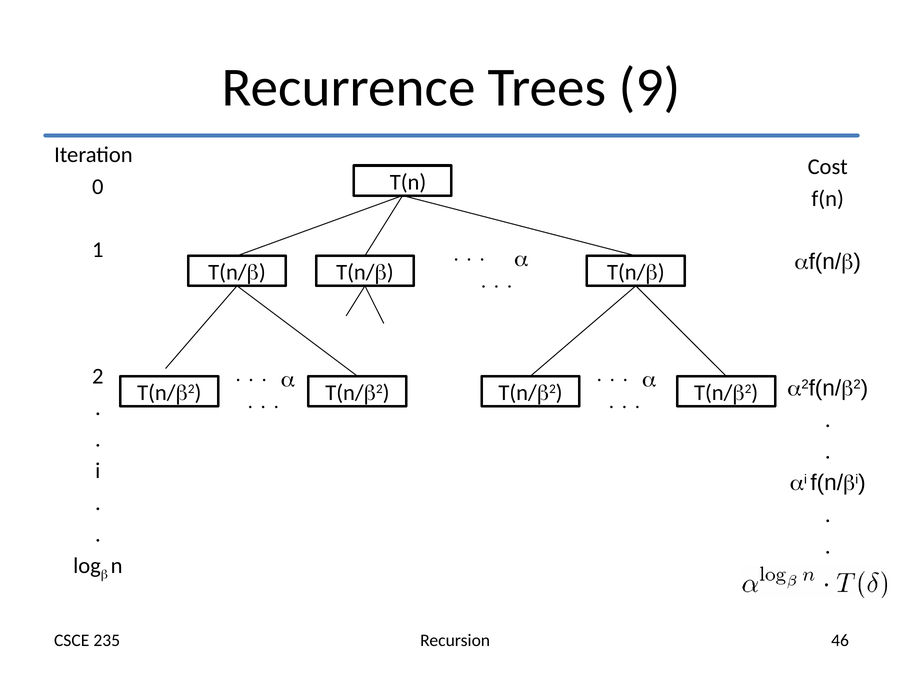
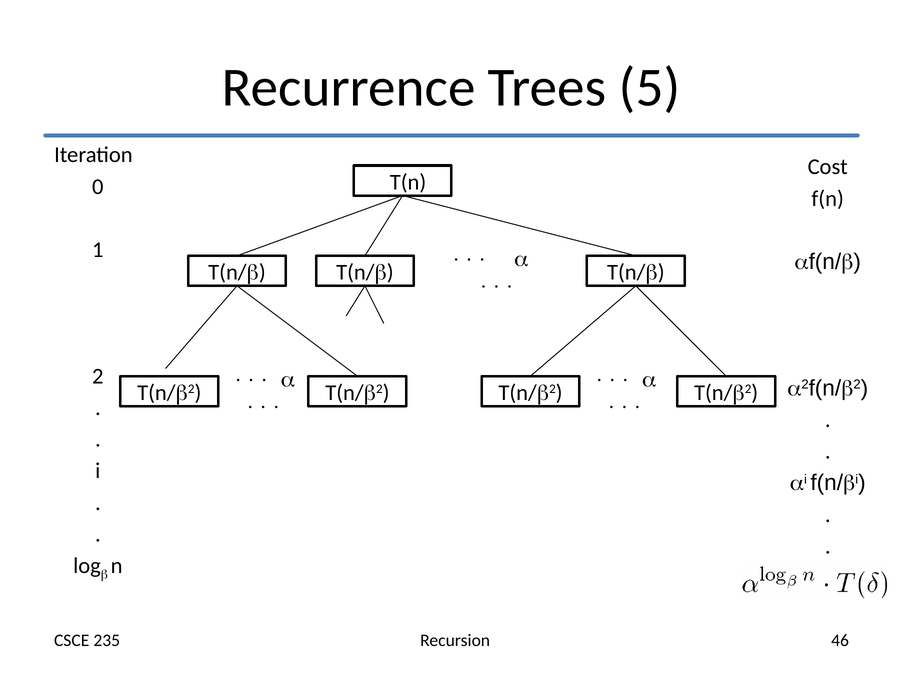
9: 9 -> 5 (650, 87)
